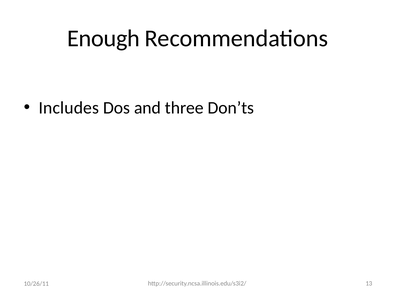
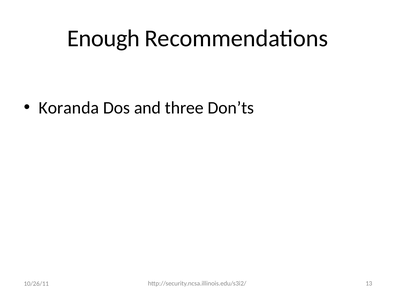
Includes: Includes -> Koranda (69, 108)
